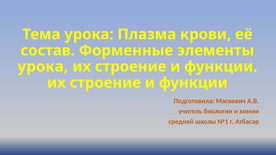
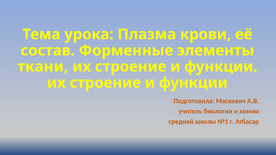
урока: урока -> ткани (43, 67)
